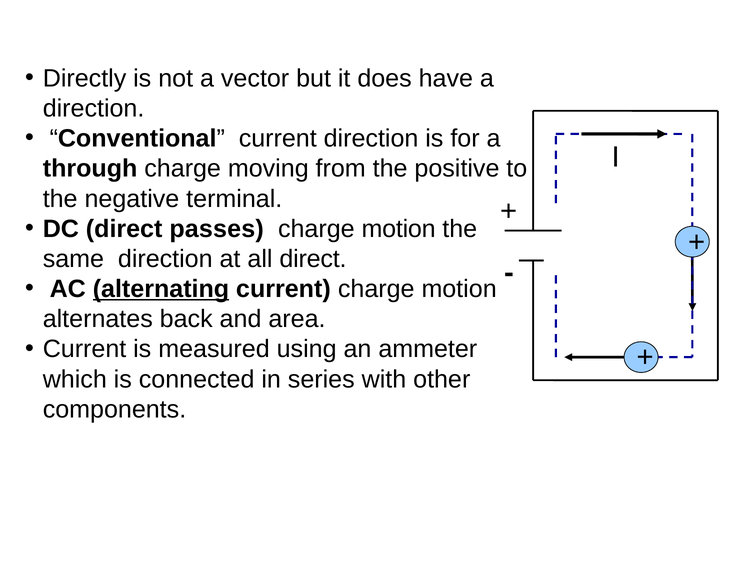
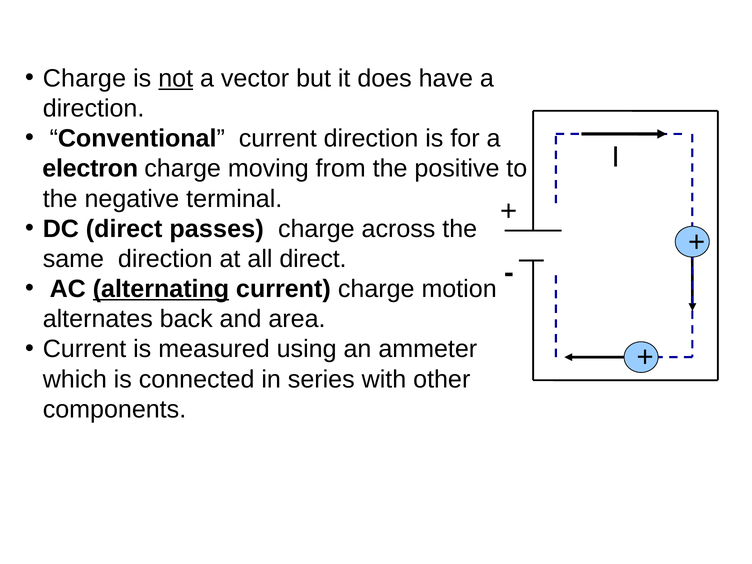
Directly: Directly -> Charge (84, 78)
not underline: none -> present (176, 78)
through: through -> electron (90, 169)
motion: motion -> across (398, 229)
